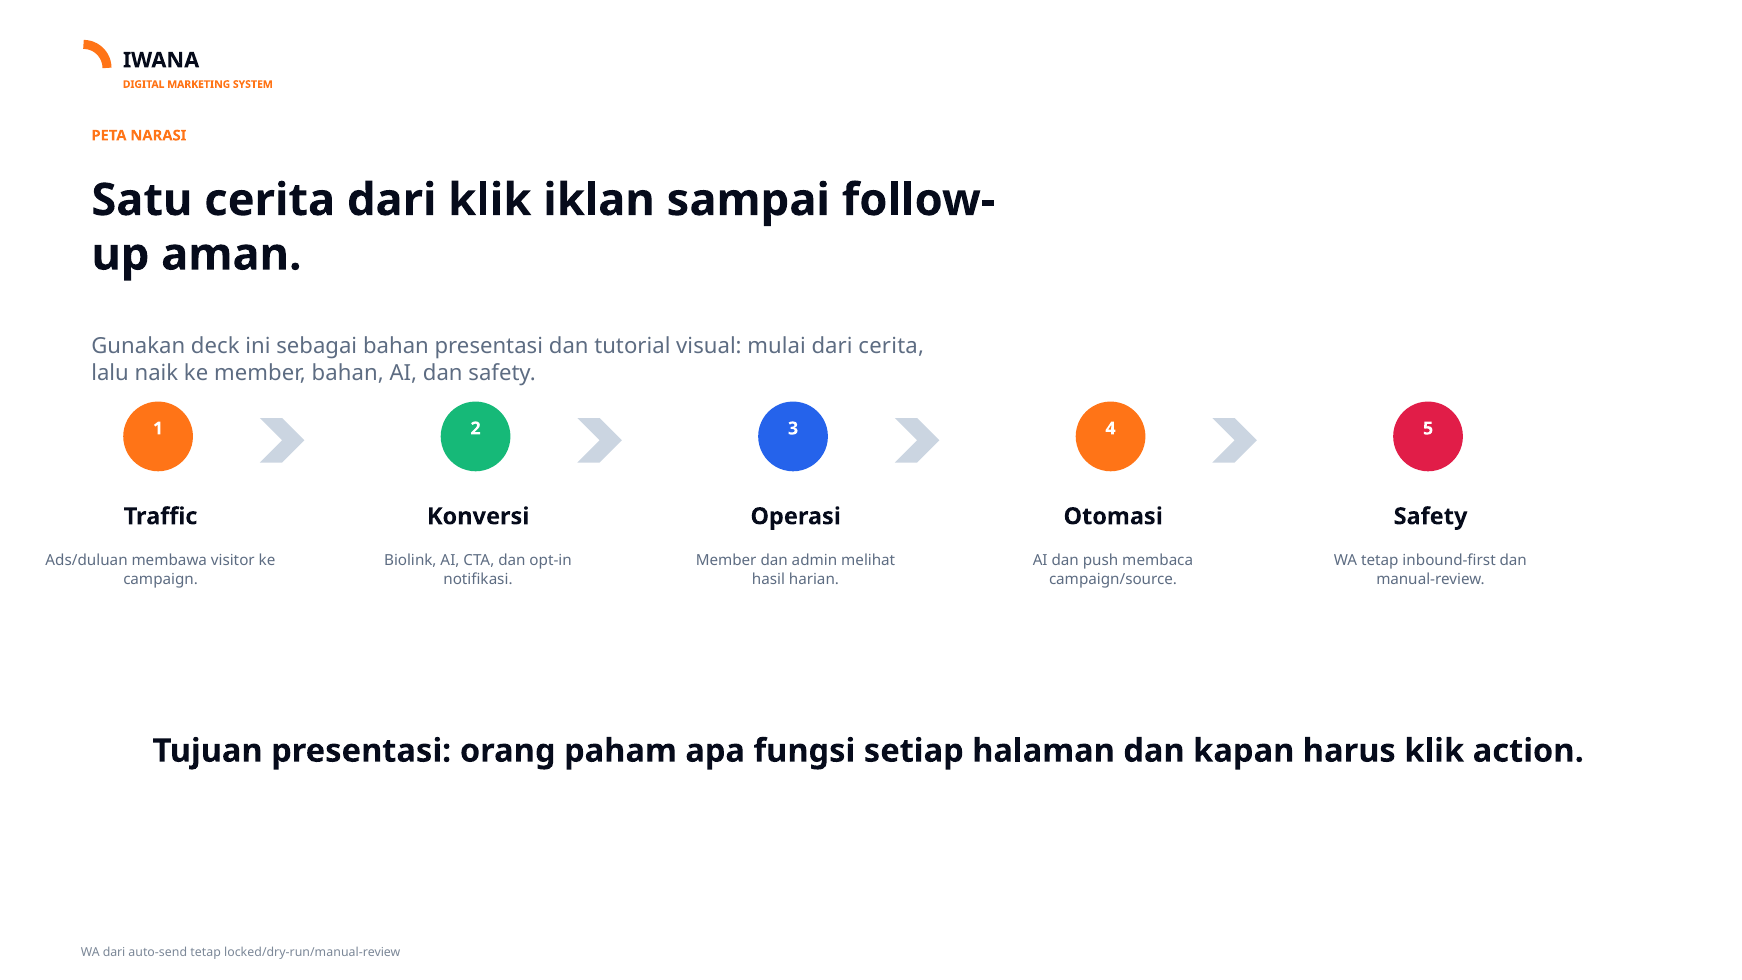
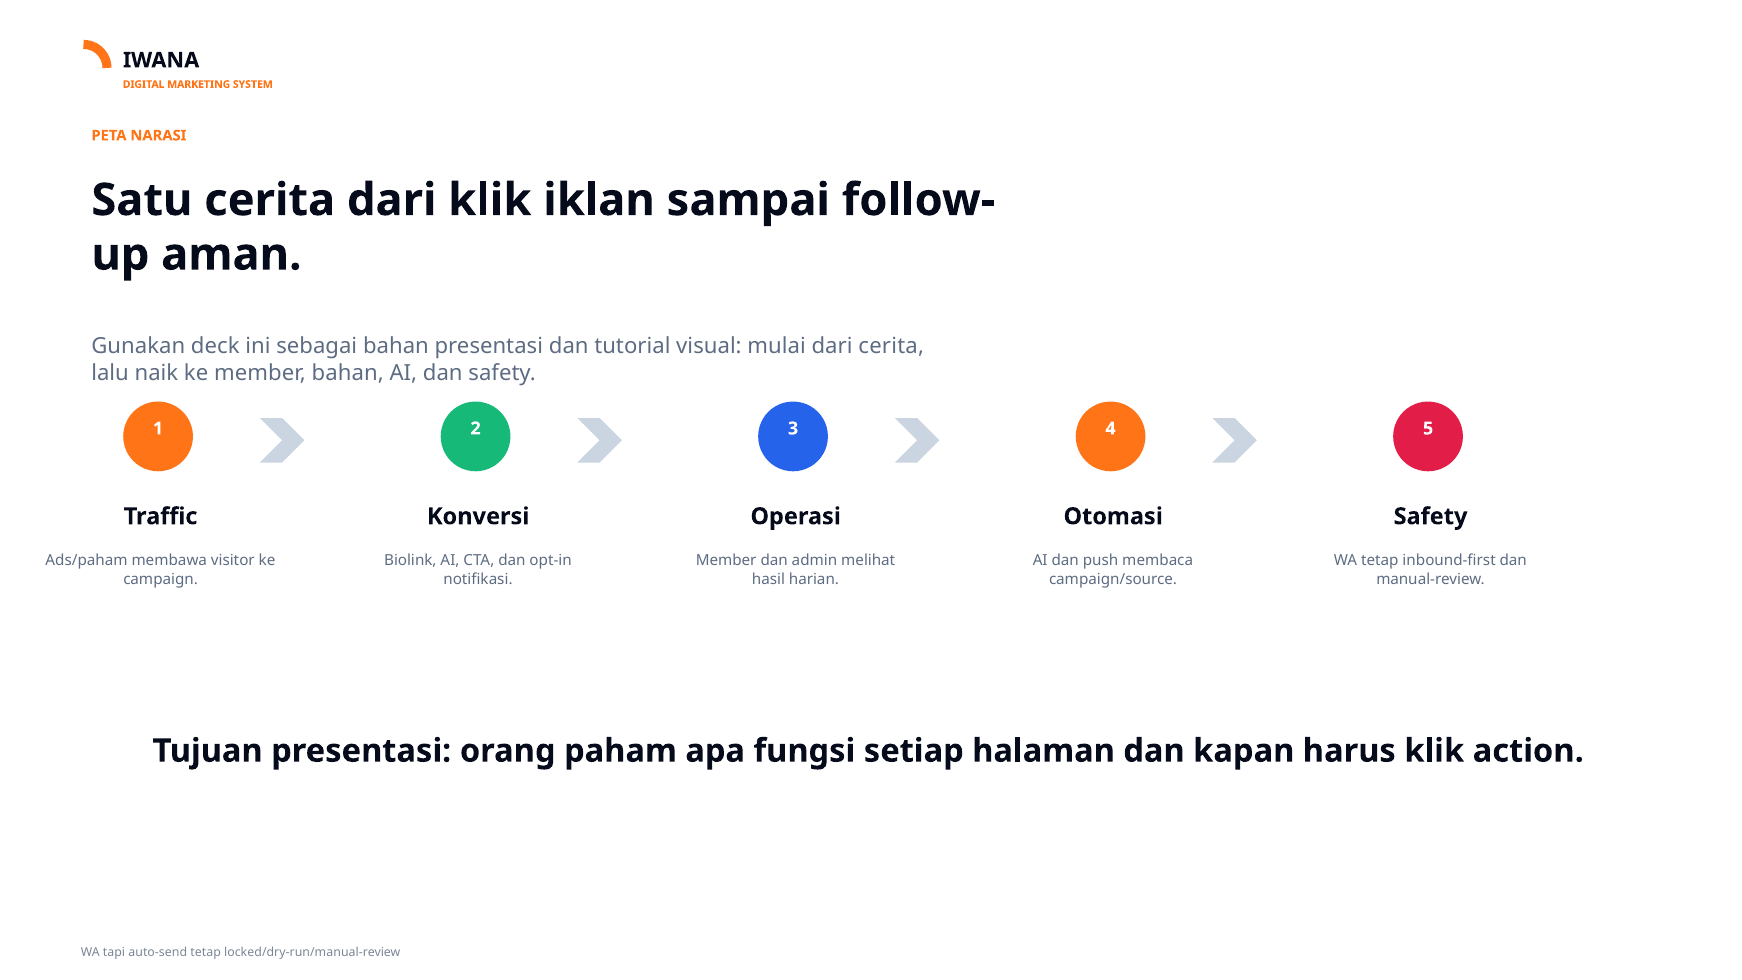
Ads/duluan: Ads/duluan -> Ads/paham (87, 561)
WA dari: dari -> tapi (114, 952)
